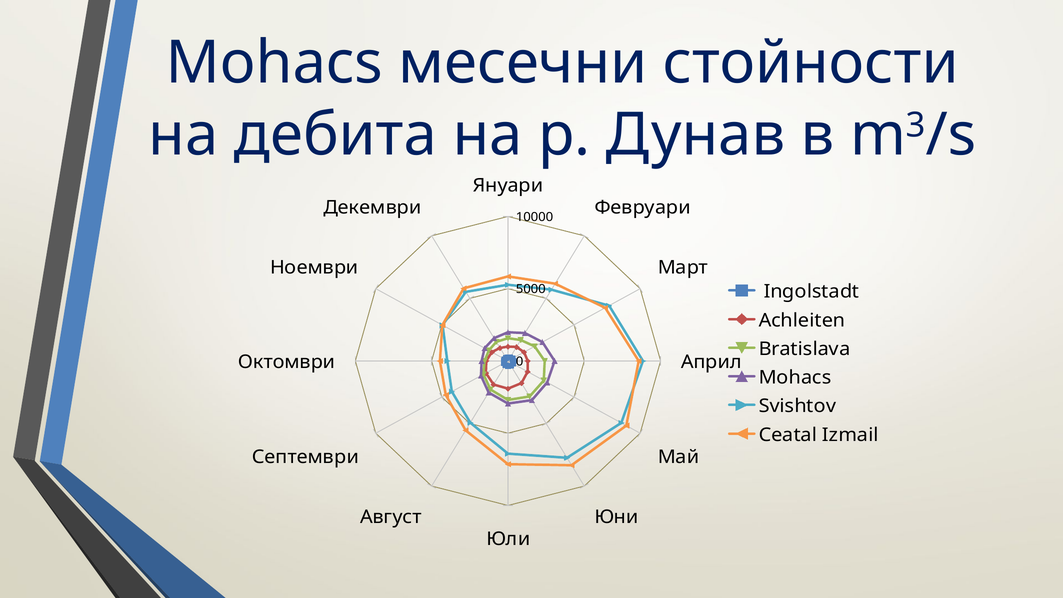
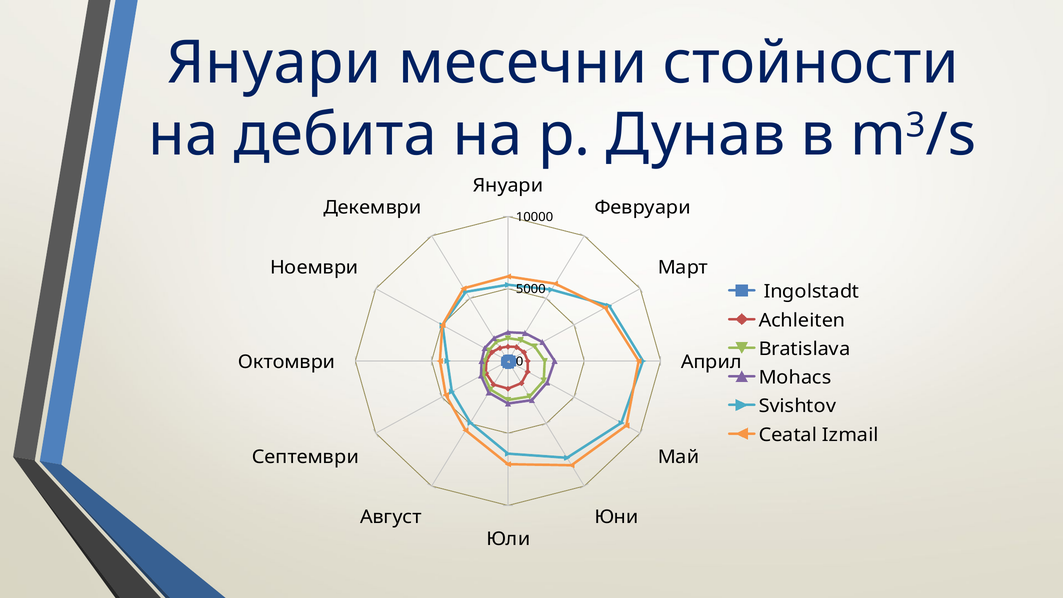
Mohacs: Mohacs -> Януари (274, 63)
